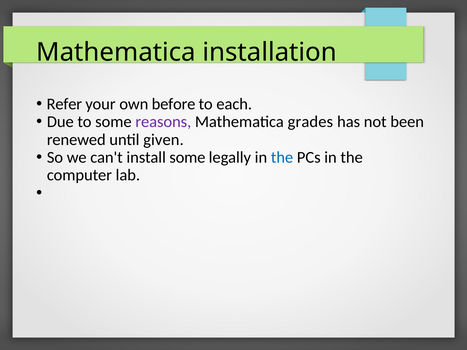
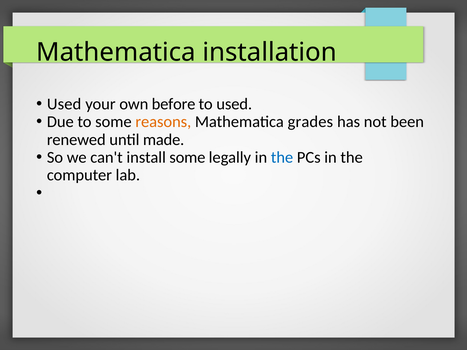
Refer: Refer -> Used (64, 104)
to each: each -> used (234, 104)
reasons colour: purple -> orange (163, 122)
given: given -> made (164, 140)
